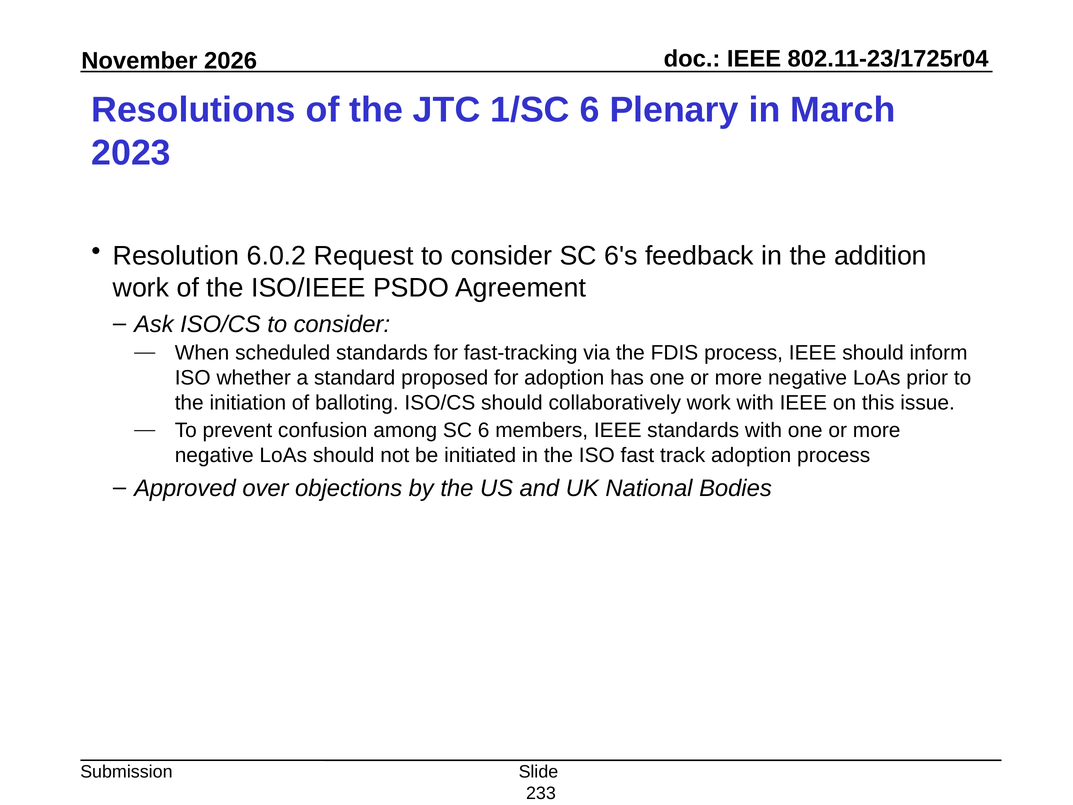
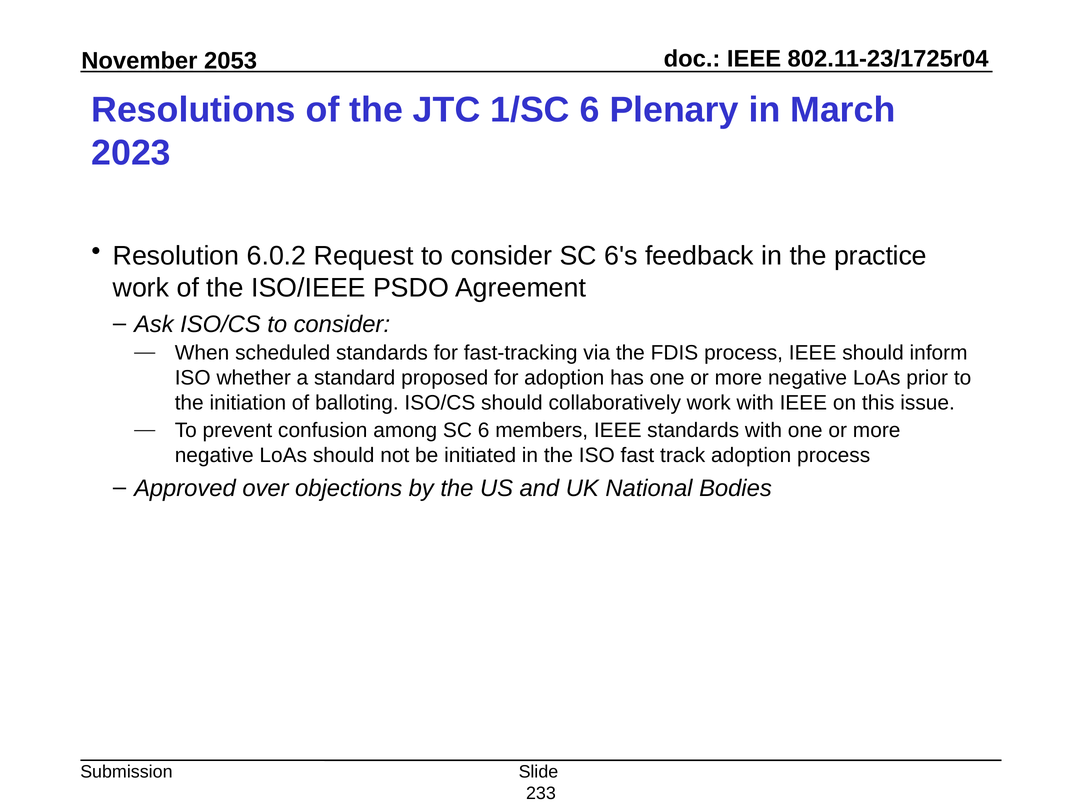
2026: 2026 -> 2053 (231, 61)
addition: addition -> practice (880, 256)
